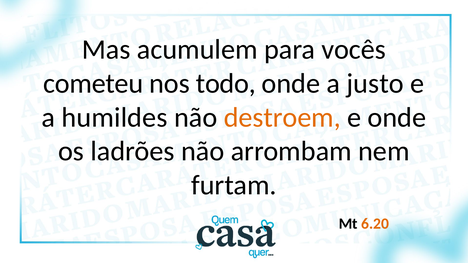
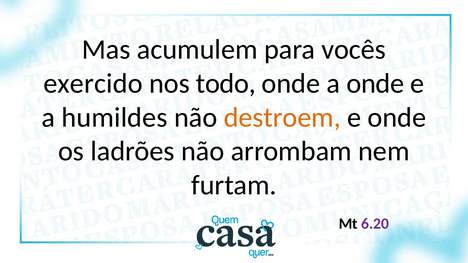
cometeu: cometeu -> exercido (93, 84)
a justo: justo -> onde (375, 84)
6.20 colour: orange -> purple (375, 224)
